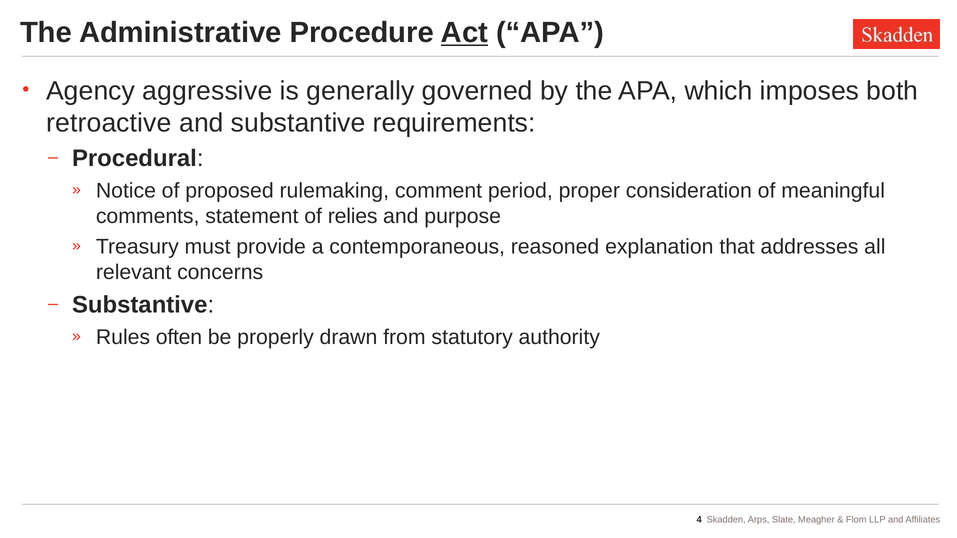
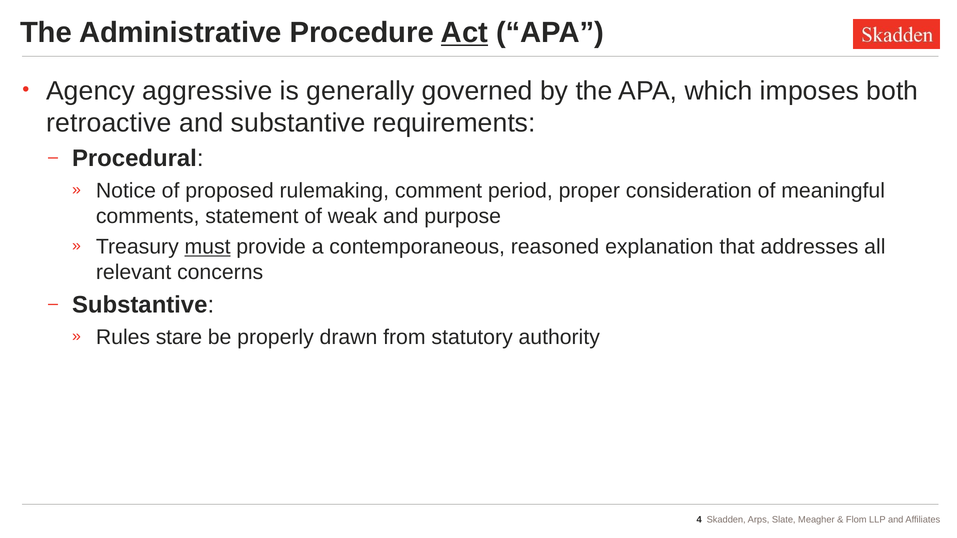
relies: relies -> weak (353, 216)
must underline: none -> present (208, 247)
often: often -> stare (179, 337)
